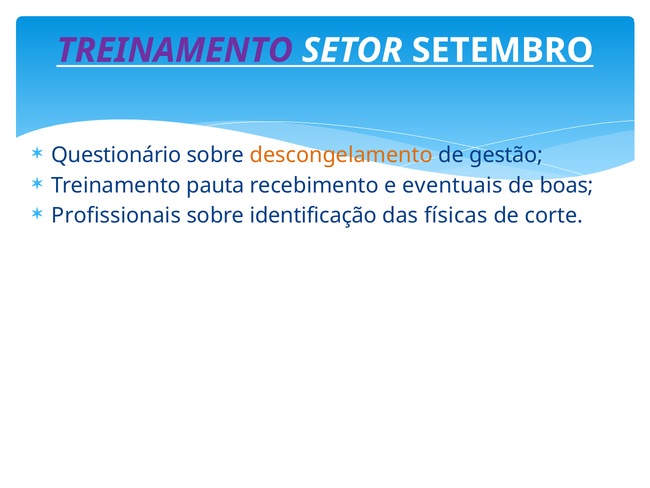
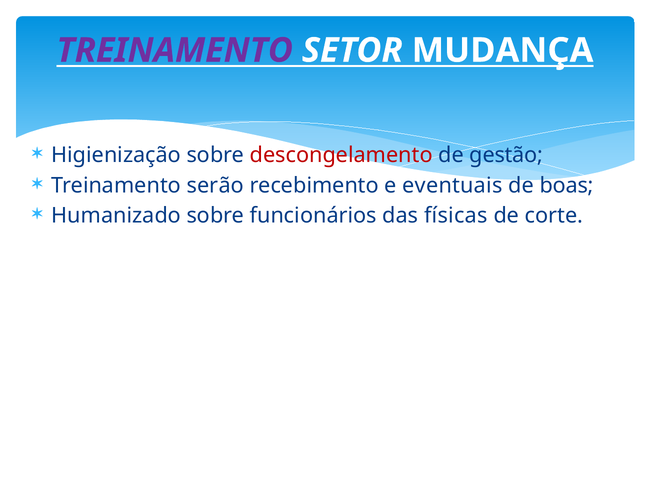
SETEMBRO: SETEMBRO -> MUDANÇA (503, 50)
Questionário: Questionário -> Higienização (116, 155)
descongelamento colour: orange -> red (341, 155)
pauta: pauta -> serão (215, 185)
Profissionais: Profissionais -> Humanizado (116, 216)
identificação: identificação -> funcionários (313, 216)
